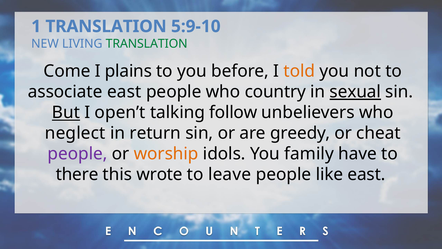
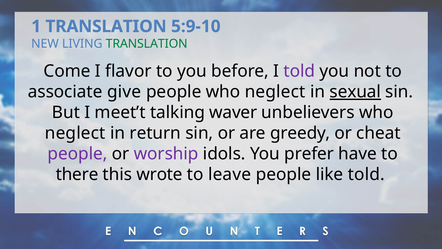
plains: plains -> flavor (128, 71)
told colour: orange -> purple (299, 71)
associate east: east -> give (124, 92)
people who country: country -> neglect (275, 92)
But underline: present -> none (66, 112)
open’t: open’t -> meet’t (120, 112)
follow: follow -> waver (233, 112)
worship colour: orange -> purple (166, 154)
family: family -> prefer (309, 154)
like east: east -> told (366, 174)
